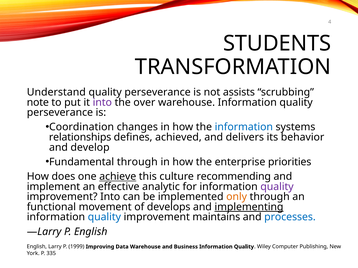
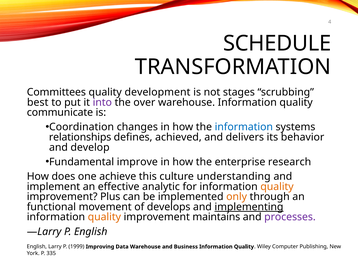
STUDENTS: STUDENTS -> SCHEDULE (277, 43)
Understand: Understand -> Committees (56, 92)
perseverance: perseverance -> development (158, 92)
assists: assists -> stages (239, 92)
note: note -> best (38, 103)
perseverance: perseverance -> communicate (60, 113)
Fundamental through: through -> improve (137, 162)
priorities: priorities -> research (290, 162)
achieve underline: present -> none (118, 177)
recommending: recommending -> understanding (234, 177)
quality colour: purple -> orange (277, 187)
improvement Into: Into -> Plus (110, 197)
quality colour: blue -> orange (104, 217)
processes colour: blue -> purple (290, 217)
